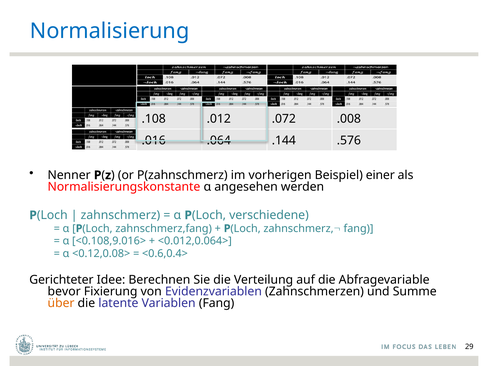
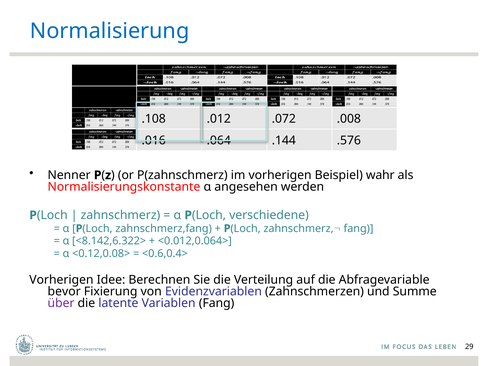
einer: einer -> wahr (380, 175)
<0.108,9.016>: <0.108,9.016> -> <8.142,6.322> (109, 241)
Gerichteter: Gerichteter -> Vorherigen (61, 280)
über colour: orange -> purple (61, 303)
